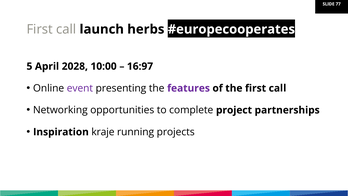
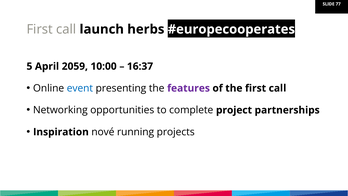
2028: 2028 -> 2059 (75, 66)
16:97: 16:97 -> 16:37 (140, 66)
event colour: purple -> blue (80, 88)
kraje: kraje -> nové (103, 132)
